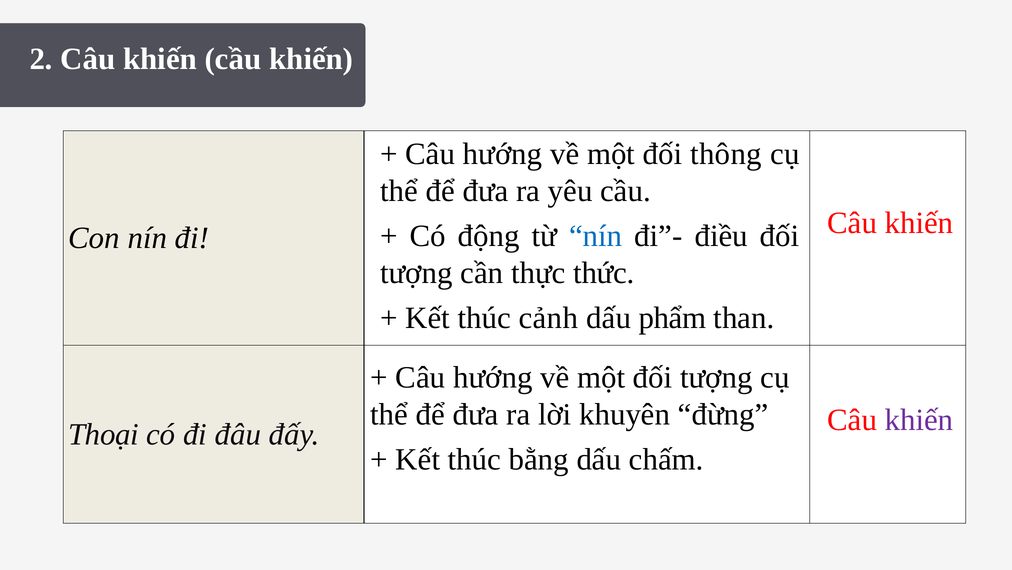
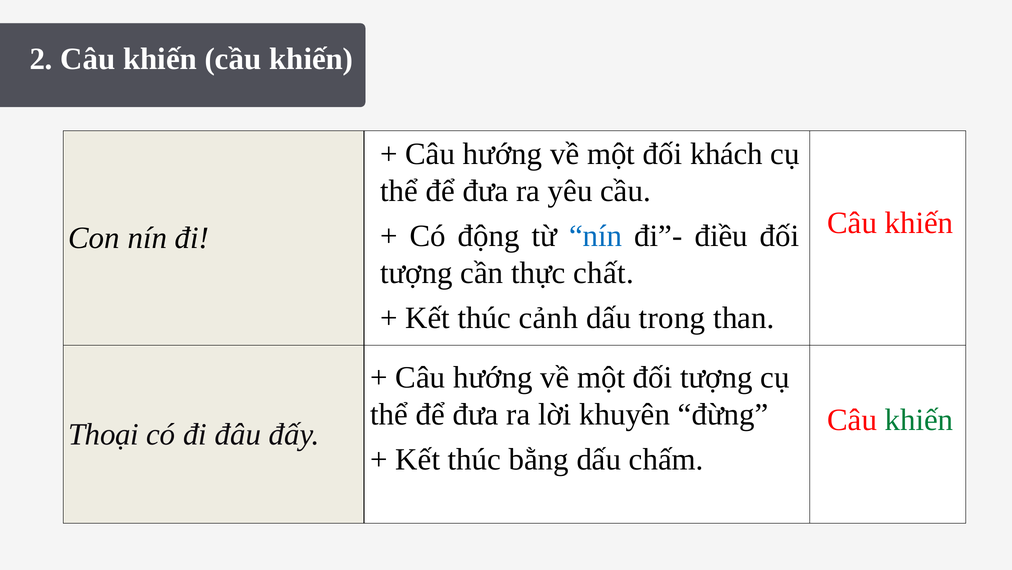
thông: thông -> khách (726, 154)
thức: thức -> chất (604, 273)
phẩm: phẩm -> trong (672, 318)
khiến colour: purple -> green (919, 419)
